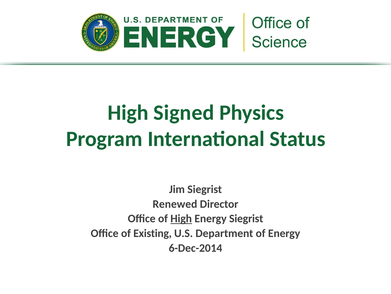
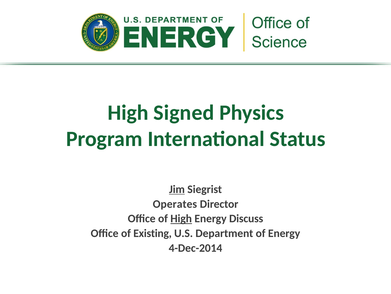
Jim underline: none -> present (177, 189)
Renewed: Renewed -> Operates (175, 203)
Energy Siegrist: Siegrist -> Discuss (246, 218)
6-Dec-2014: 6-Dec-2014 -> 4-Dec-2014 (195, 247)
